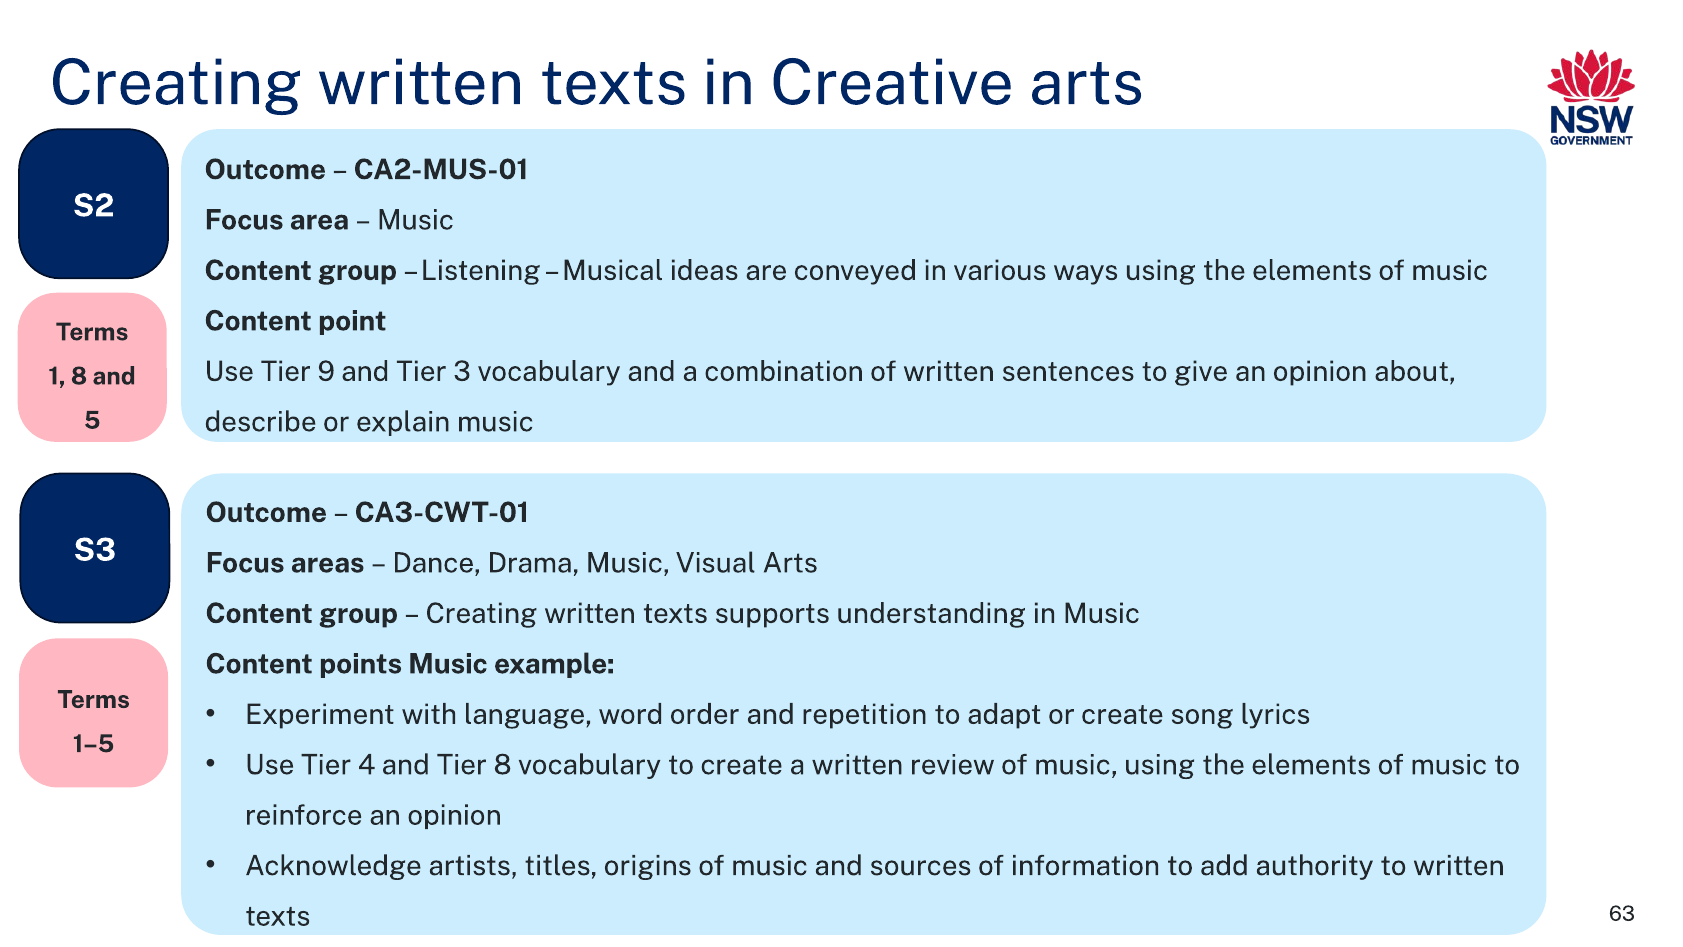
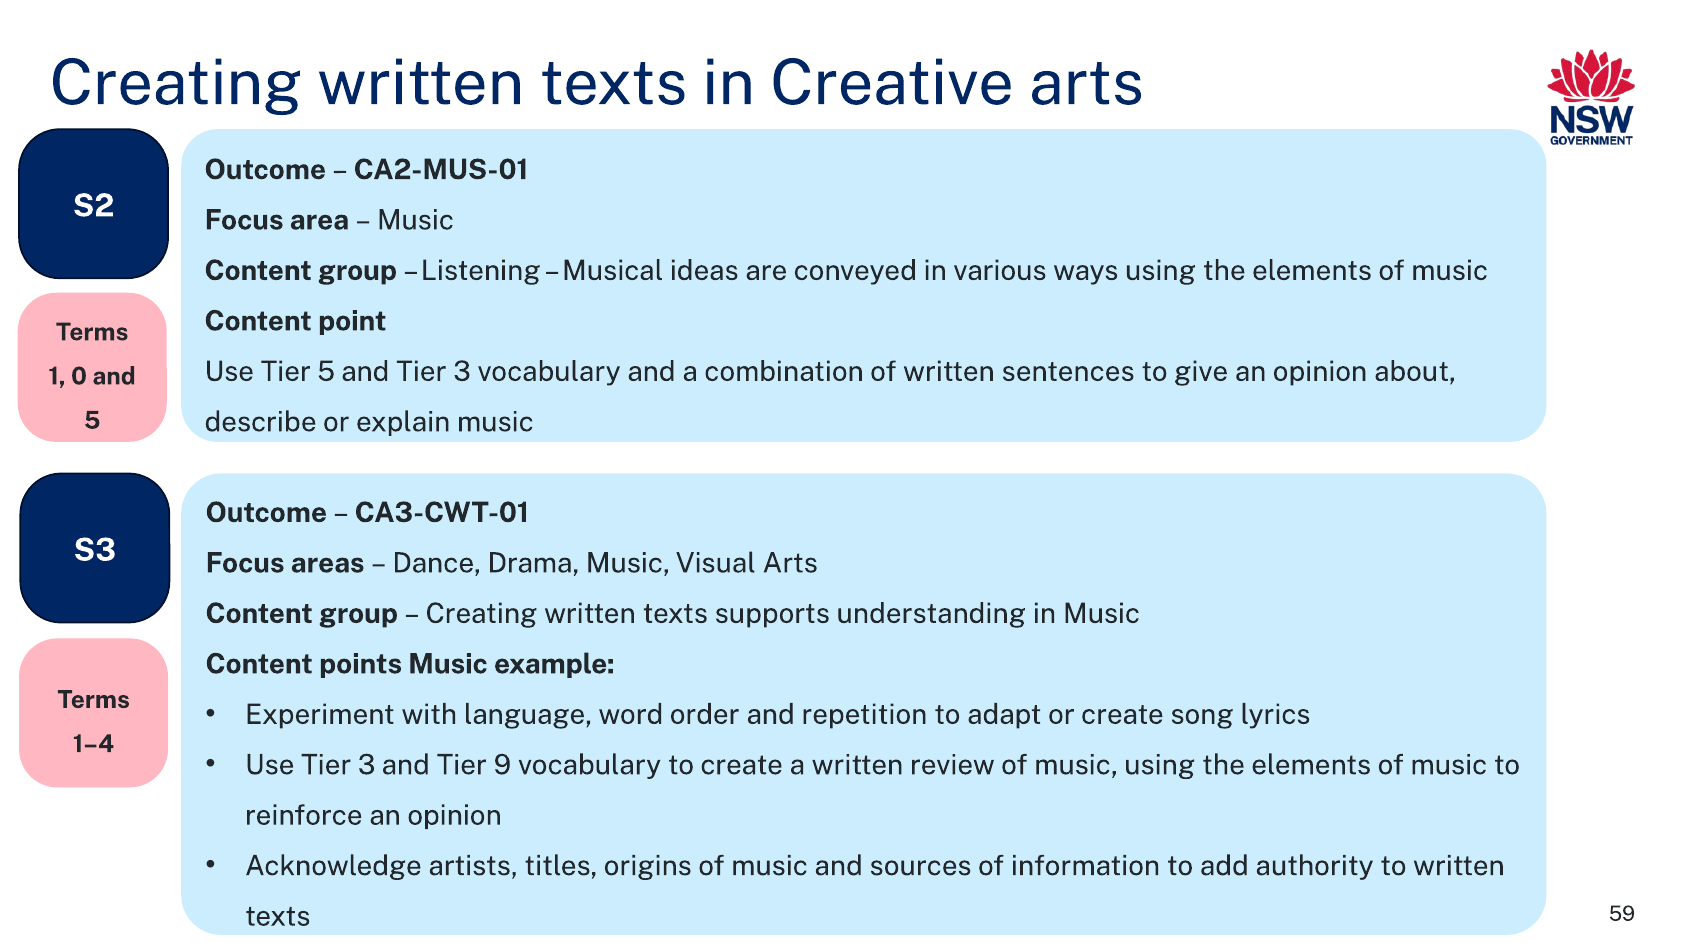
Tier 9: 9 -> 5 (326, 371)
1 8: 8 -> 0 (79, 376)
1–5: 1–5 -> 1–4 (93, 744)
Use Tier 4: 4 -> 3 (367, 765)
Tier 8: 8 -> 9 (502, 765)
63: 63 -> 59 (1622, 914)
